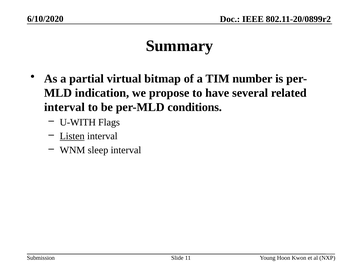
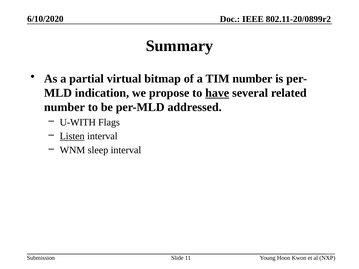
have underline: none -> present (217, 93)
interval: interval -> number (64, 107)
conditions: conditions -> addressed (195, 107)
